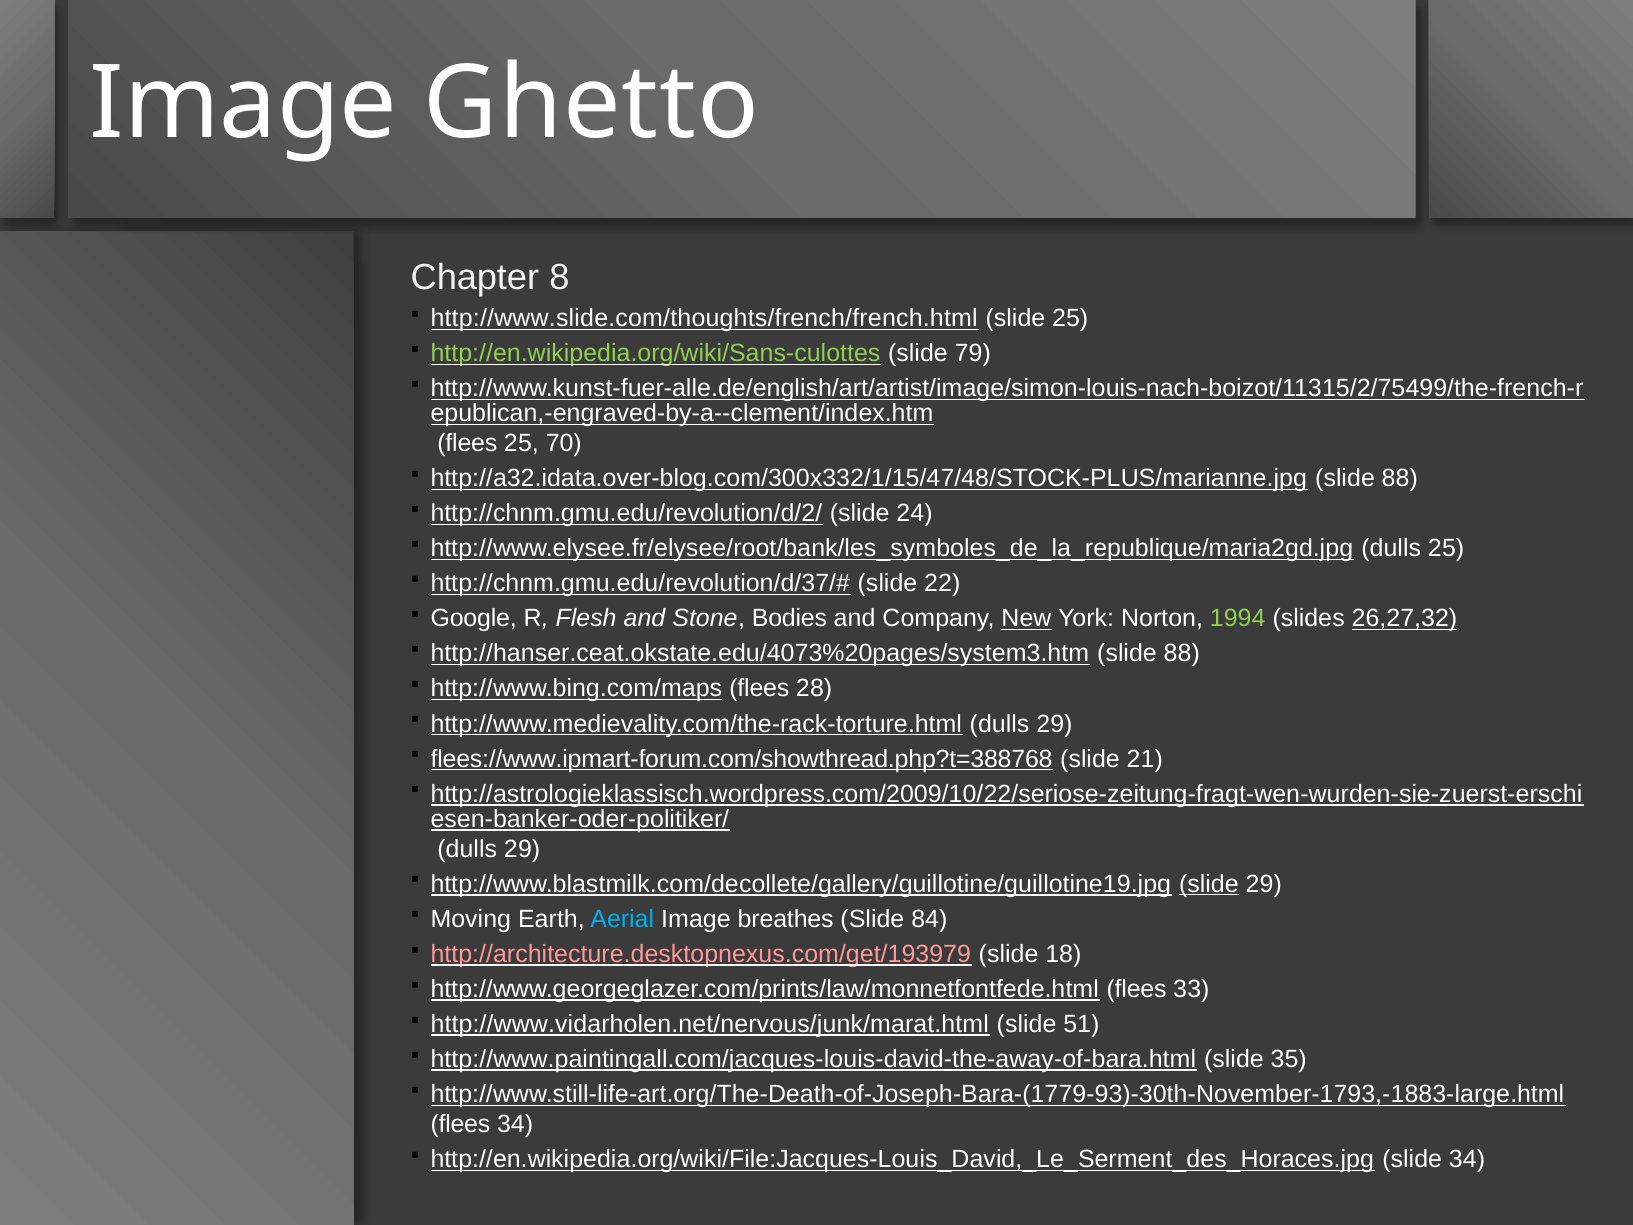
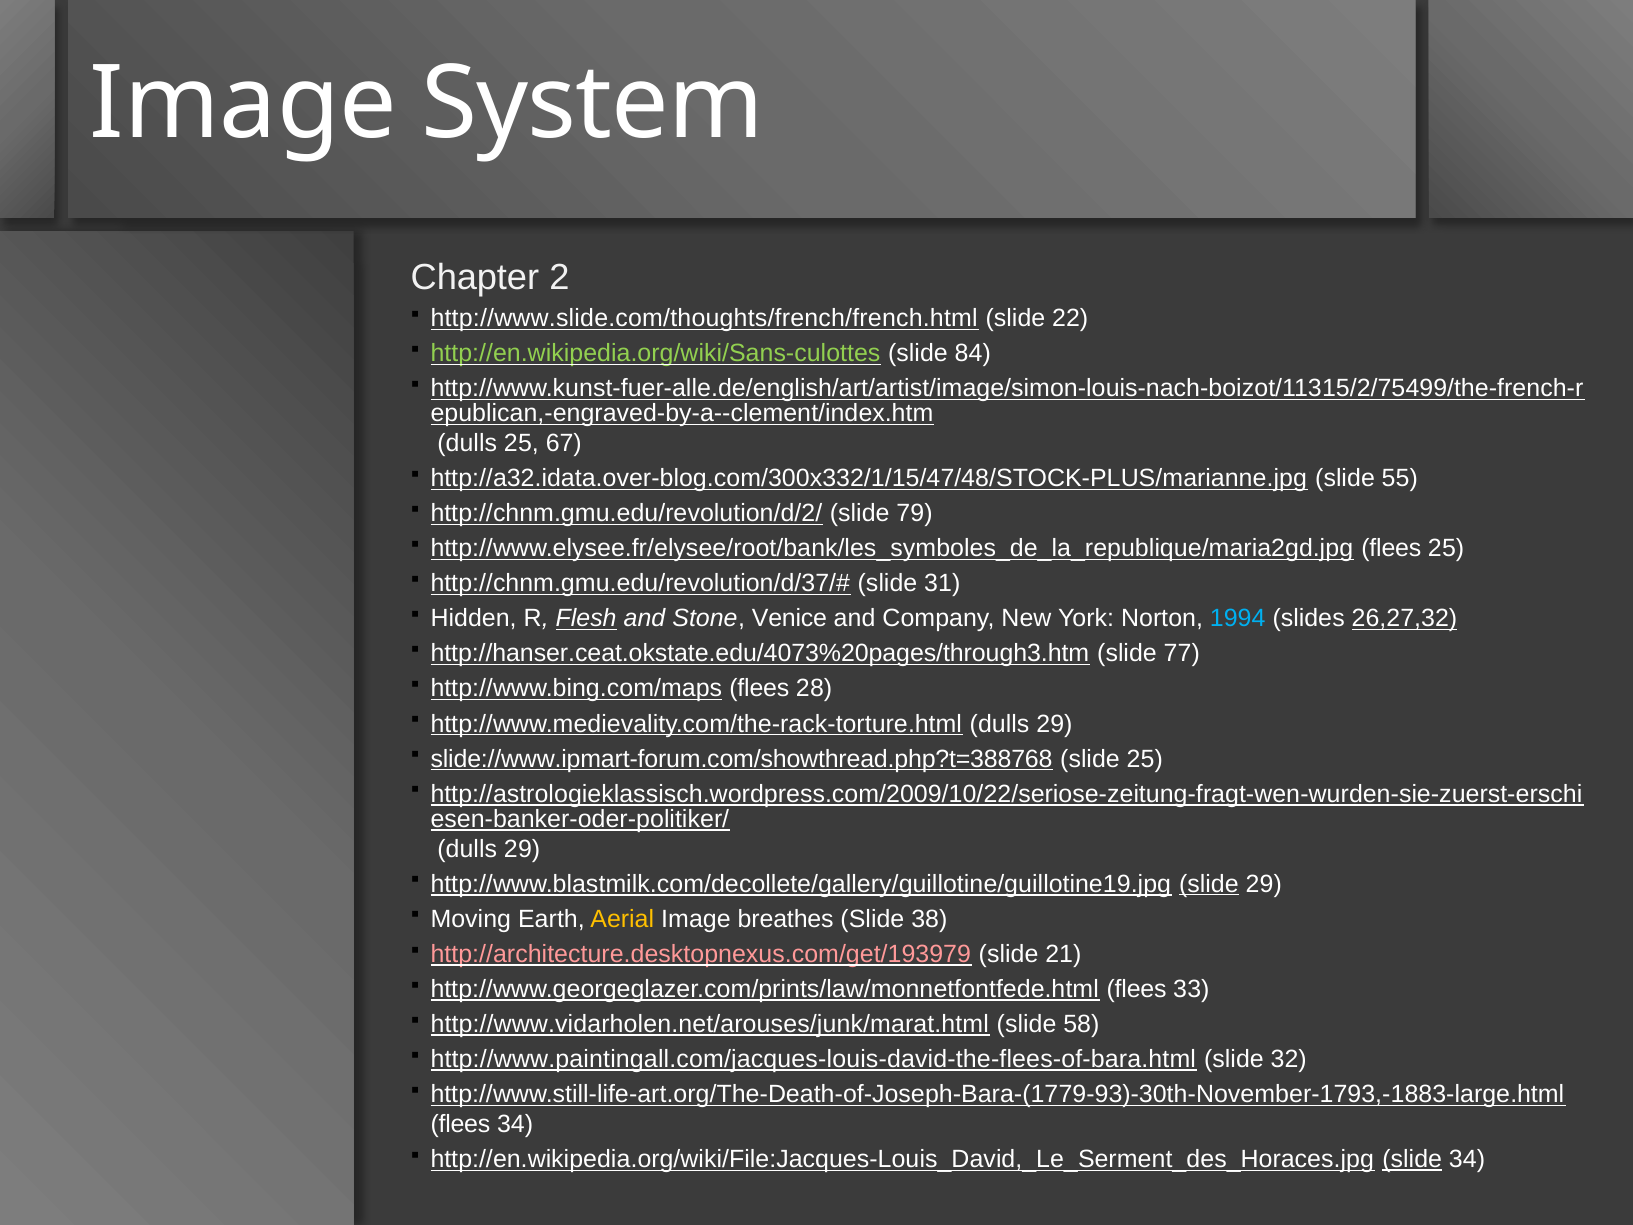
Ghetto: Ghetto -> System (593, 104)
8: 8 -> 2 (559, 277)
slide 25: 25 -> 22 (1070, 318)
79: 79 -> 84 (973, 353)
flees: flees -> dulls (467, 443)
70: 70 -> 67 (564, 443)
http://a32.idata.over-blog.com/300x332/1/15/47/48/STOCK-PLUS/marianne.jpg slide 88: 88 -> 55 (1400, 478)
24: 24 -> 79 (914, 513)
http://www.elysee.fr/elysee/root/bank/les_symboles_de_la_republique/maria2gd.jpg dulls: dulls -> flees (1391, 548)
22: 22 -> 31 (942, 584)
Google: Google -> Hidden (474, 619)
Flesh underline: none -> present (586, 619)
Bodies: Bodies -> Venice (790, 619)
New underline: present -> none (1026, 619)
1994 colour: light green -> light blue (1238, 619)
http://hanser.ceat.okstate.edu/4073%20pages/system3.htm: http://hanser.ceat.okstate.edu/4073%20pages/system3.htm -> http://hanser.ceat.okstate.edu/4073%20pages/through3.htm (760, 654)
88: 88 -> 77 (1182, 654)
flees://www.ipmart-forum.com/showthread.php?t=388768: flees://www.ipmart-forum.com/showthread.php?t=388768 -> slide://www.ipmart-forum.com/showthread.php?t=388768 (742, 759)
slide 21: 21 -> 25 (1145, 759)
Aerial colour: light blue -> yellow (622, 919)
84: 84 -> 38 (929, 919)
18: 18 -> 21 (1063, 954)
http://www.vidarholen.net/nervous/junk/marat.html: http://www.vidarholen.net/nervous/junk/marat.html -> http://www.vidarholen.net/arouses/junk/marat.html (710, 1024)
51: 51 -> 58 (1081, 1024)
http://www.paintingall.com/jacques-louis-david-the-away-of-bara.html: http://www.paintingall.com/jacques-louis-david-the-away-of-bara.html -> http://www.paintingall.com/jacques-louis-david-the-flees-of-bara.html (813, 1059)
35: 35 -> 32 (1289, 1059)
slide underline: none -> present (1412, 1159)
